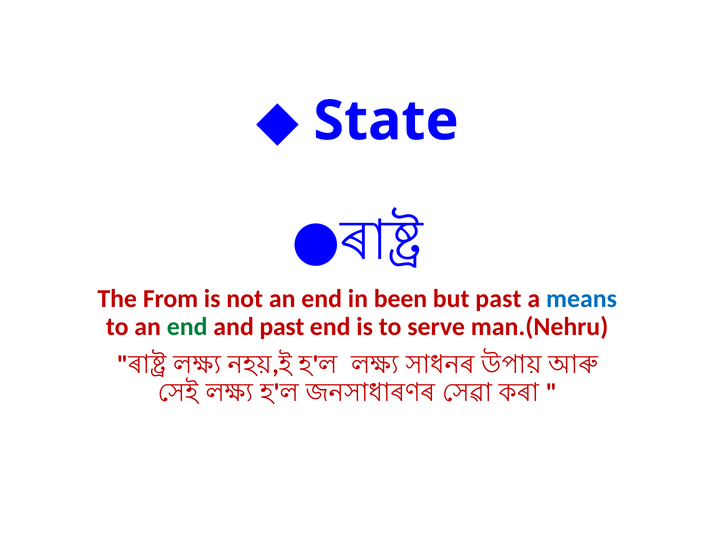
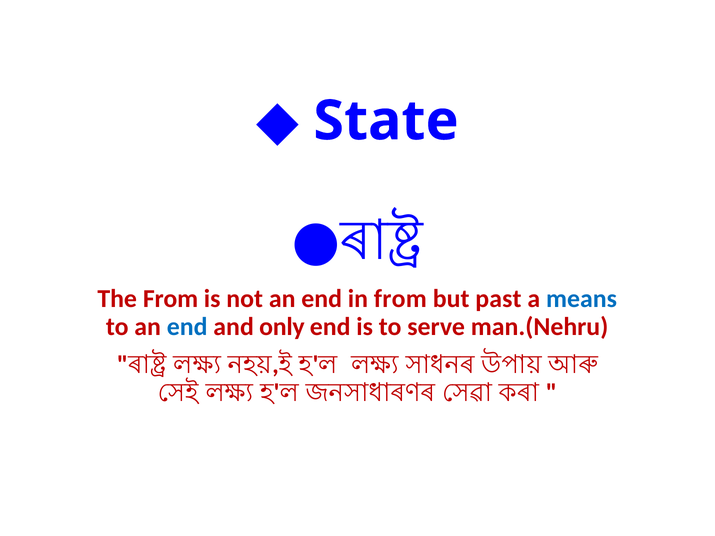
in been: been -> from (400, 299)
end colour: green -> blue (187, 327)
and past: past -> only (282, 327)
